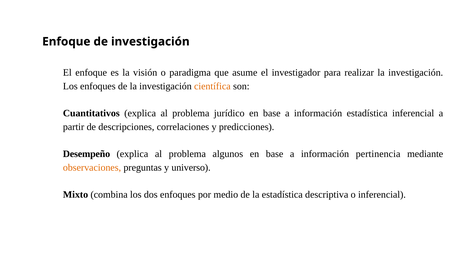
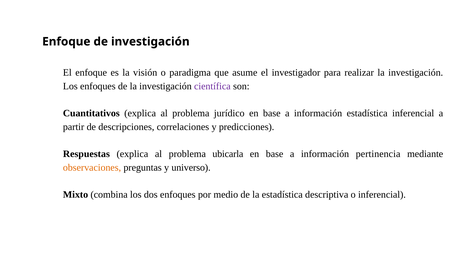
científica colour: orange -> purple (212, 86)
Desempeño: Desempeño -> Respuestas (86, 154)
algunos: algunos -> ubicarla (228, 154)
